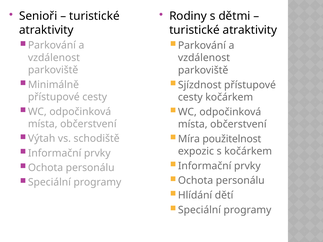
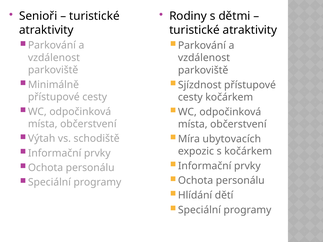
použitelnost: použitelnost -> ubytovacích (232, 139)
